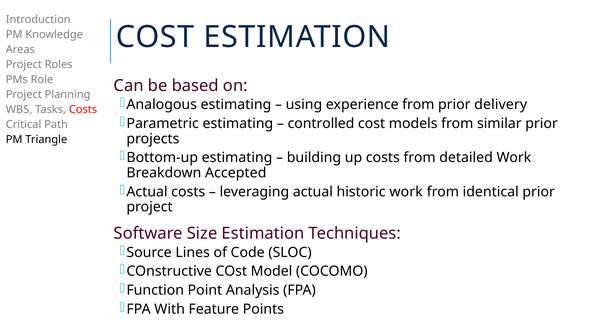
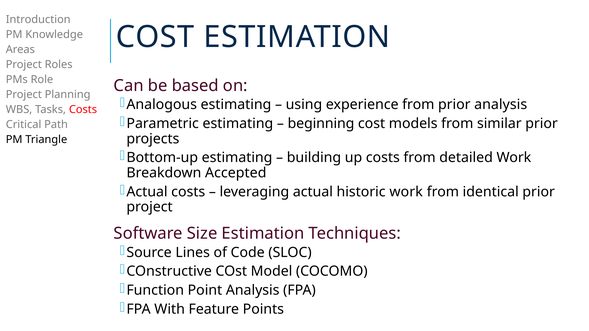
prior delivery: delivery -> analysis (501, 105)
controlled: controlled -> beginning (321, 124)
